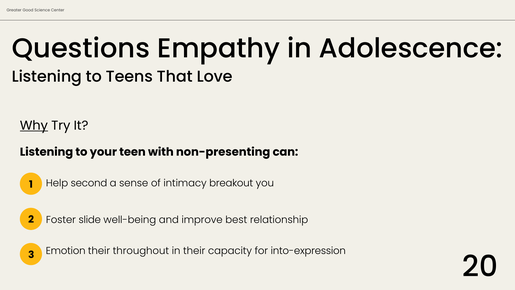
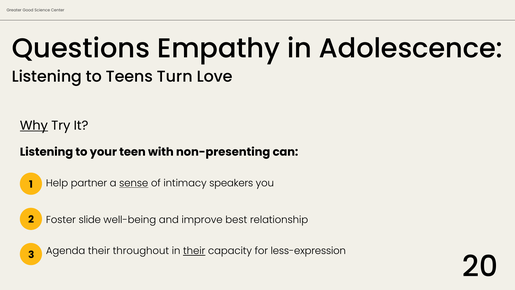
That: That -> Turn (175, 77)
second: second -> partner (89, 183)
sense underline: none -> present (134, 183)
breakout: breakout -> speakers (231, 183)
Emotion: Emotion -> Agenda (66, 251)
their underline: none -> present (194, 251)
into-expression: into-expression -> less-expression (308, 251)
